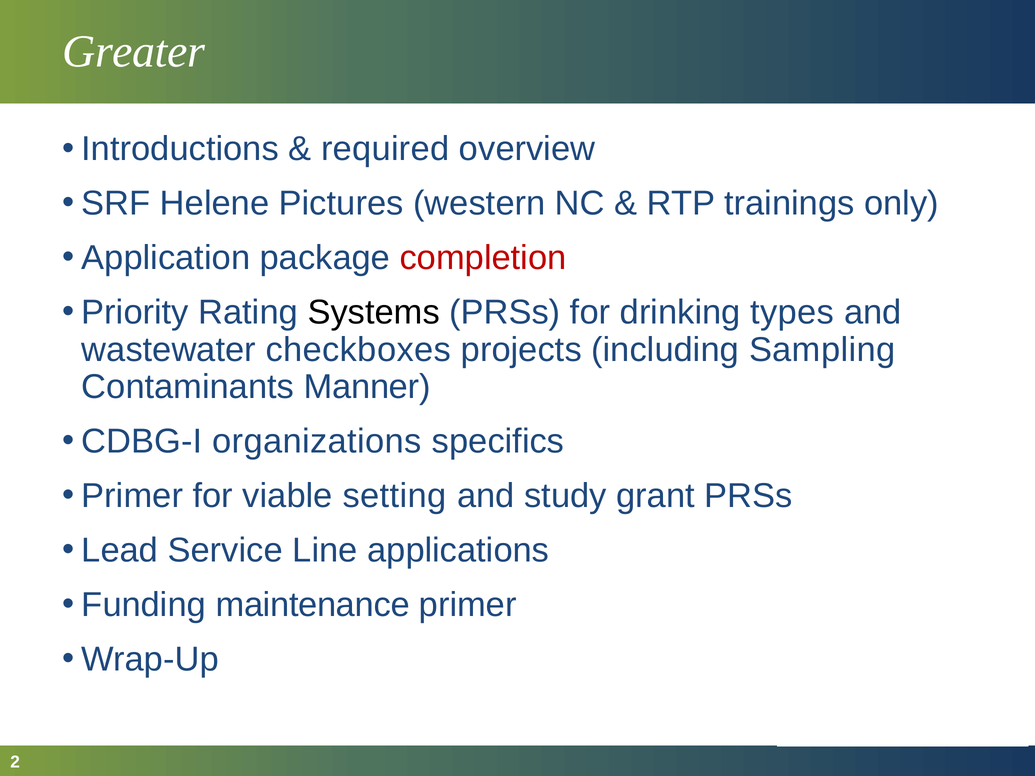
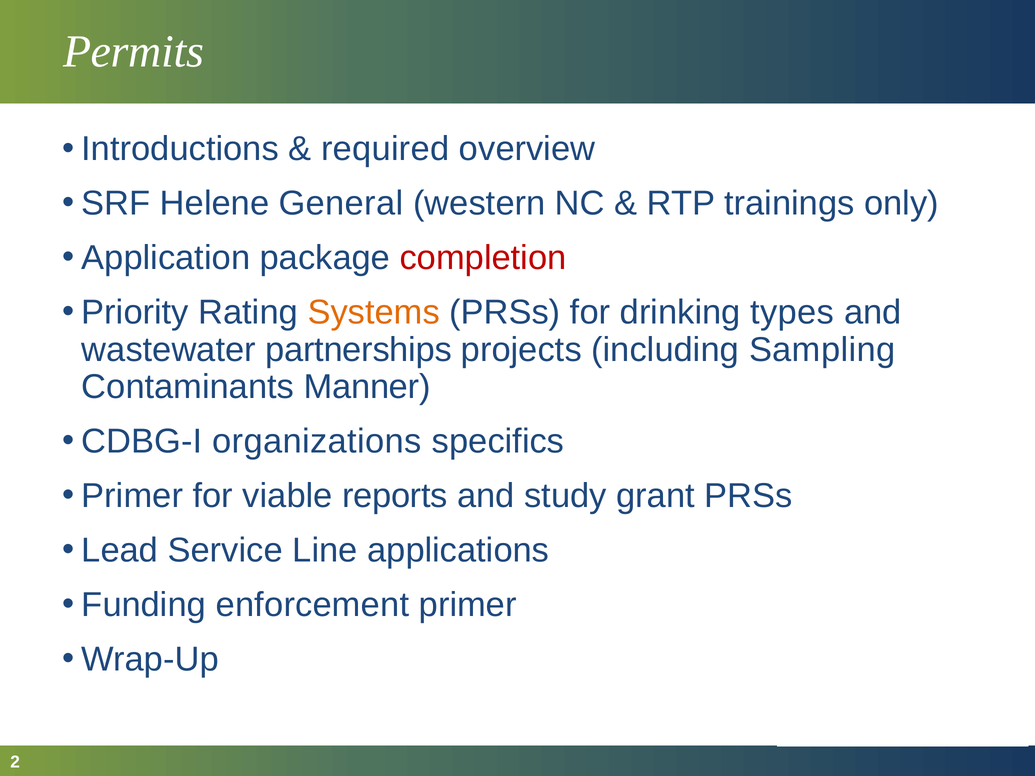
Greater: Greater -> Permits (134, 51)
Pictures: Pictures -> General (341, 204)
Systems colour: black -> orange (374, 313)
checkboxes: checkboxes -> partnerships (359, 350)
setting: setting -> reports (395, 496)
maintenance: maintenance -> enforcement (312, 605)
